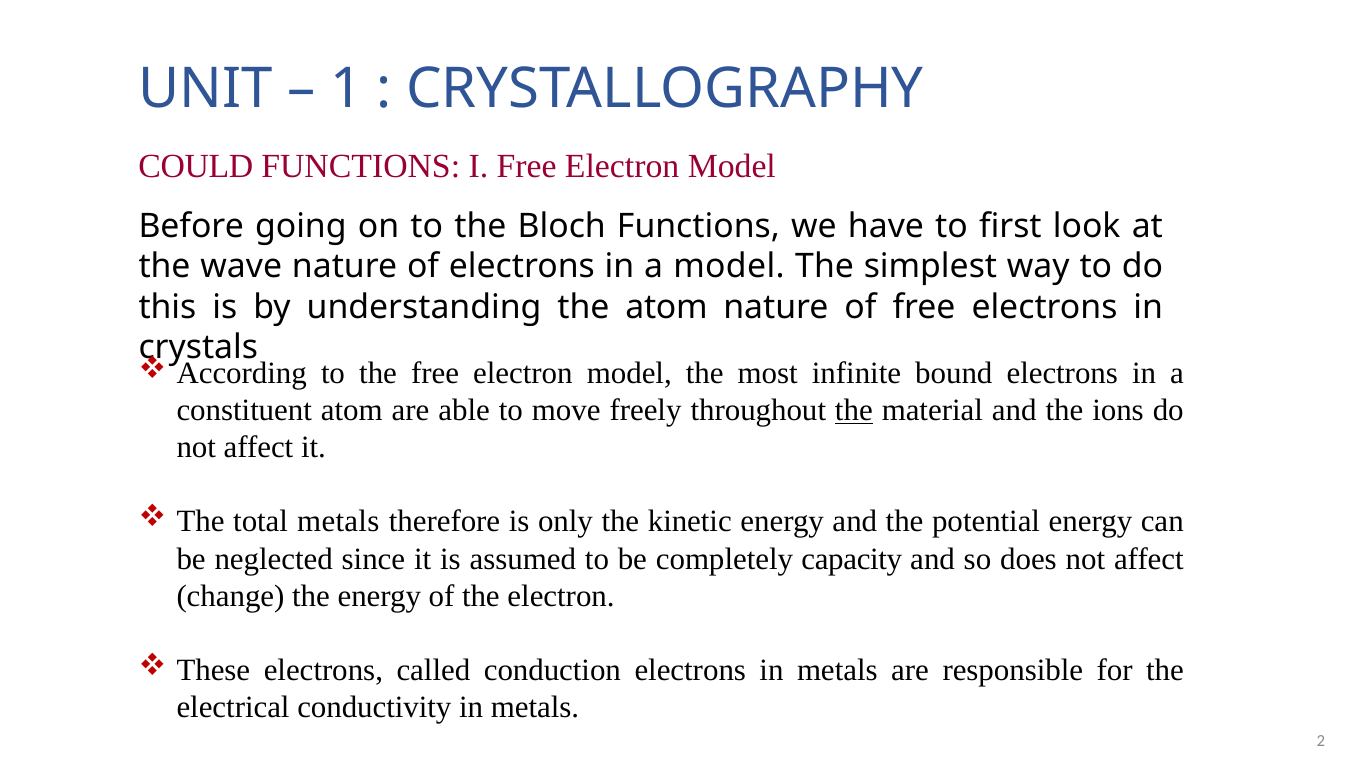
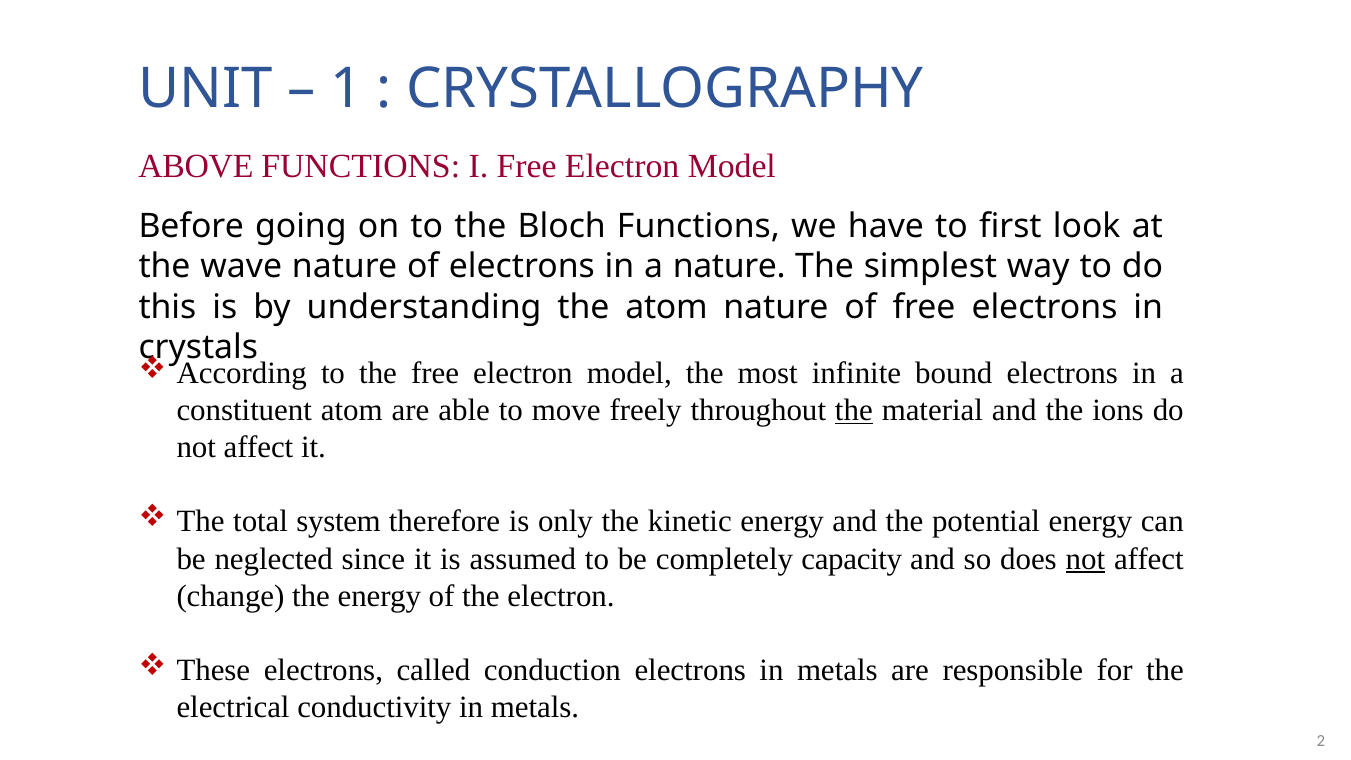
COULD: COULD -> ABOVE (196, 166)
a model: model -> nature (729, 267)
total metals: metals -> system (339, 522)
not underline: none -> present (1085, 559)
